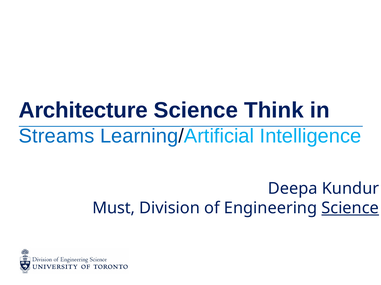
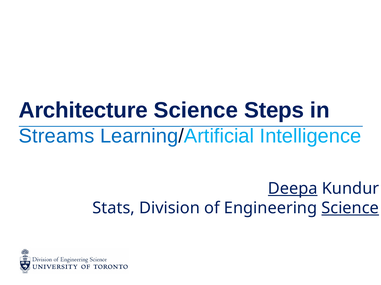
Think: Think -> Steps (274, 111)
Deepa underline: none -> present (293, 189)
Must: Must -> Stats (114, 209)
